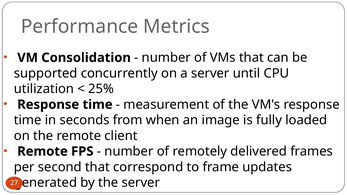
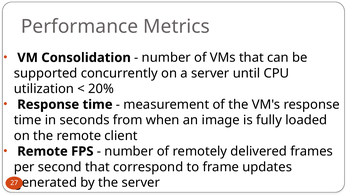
25%: 25% -> 20% (101, 89)
